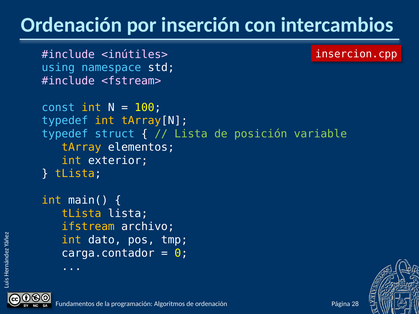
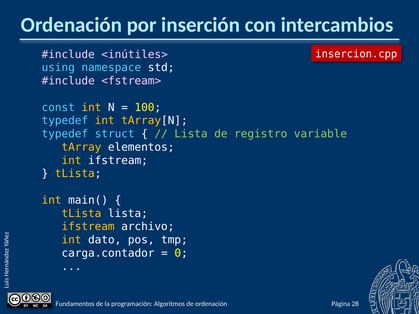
posición: posición -> registro (261, 134)
int exterior: exterior -> ifstream (118, 161)
